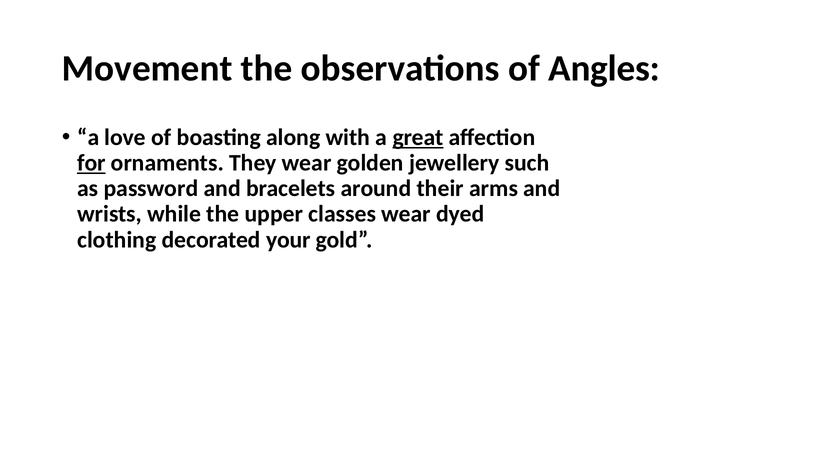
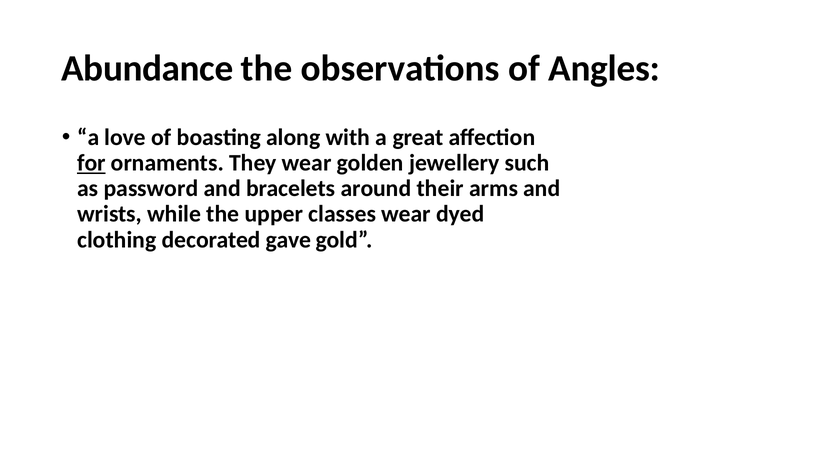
Movement: Movement -> Abundance (147, 68)
great underline: present -> none (418, 137)
your: your -> gave (288, 240)
